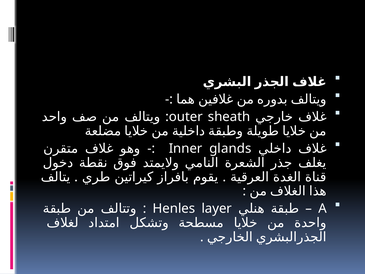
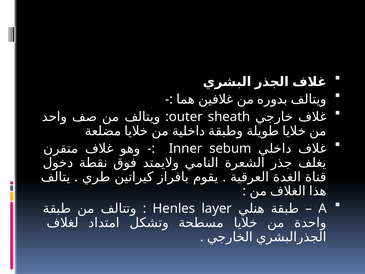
glands: glands -> sebum (230, 148)
